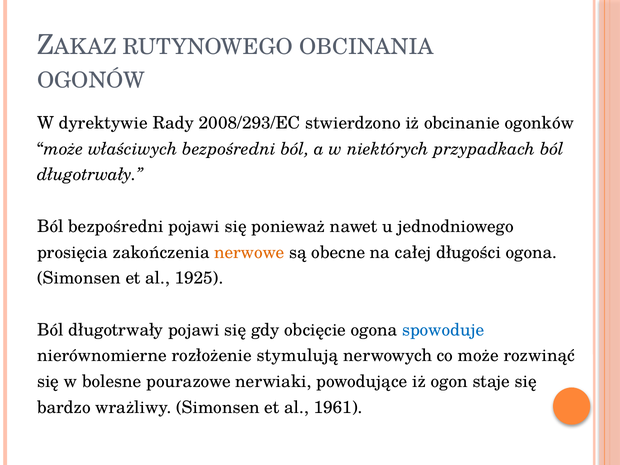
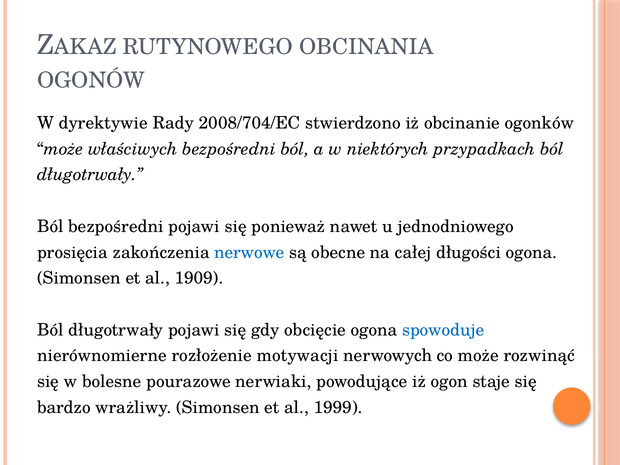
2008/293/EC: 2008/293/EC -> 2008/704/EC (250, 123)
nerwowe colour: orange -> blue (249, 252)
1925: 1925 -> 1909 (199, 278)
stymulują: stymulują -> motywacji (298, 356)
1961: 1961 -> 1999 (338, 407)
